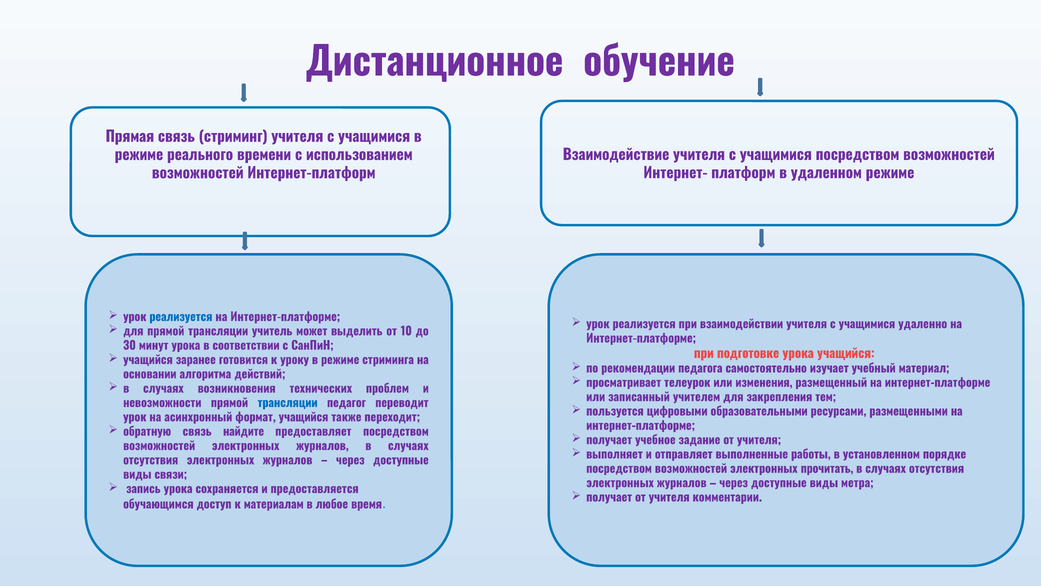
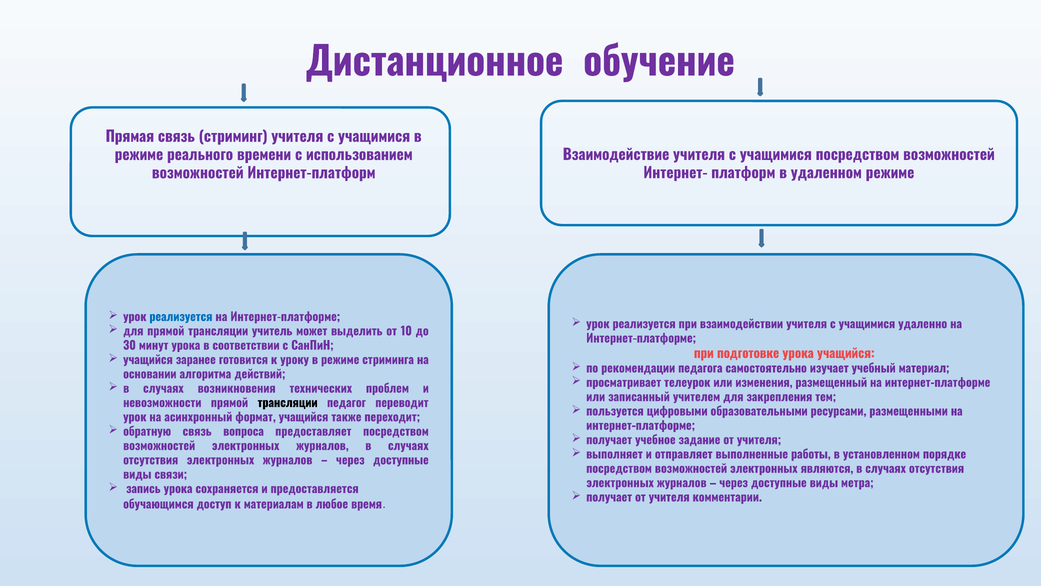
трансляции colour: blue -> black (288, 403)
найдите: найдите -> вопроса (244, 431)
прочитать: прочитать -> являются (827, 469)
